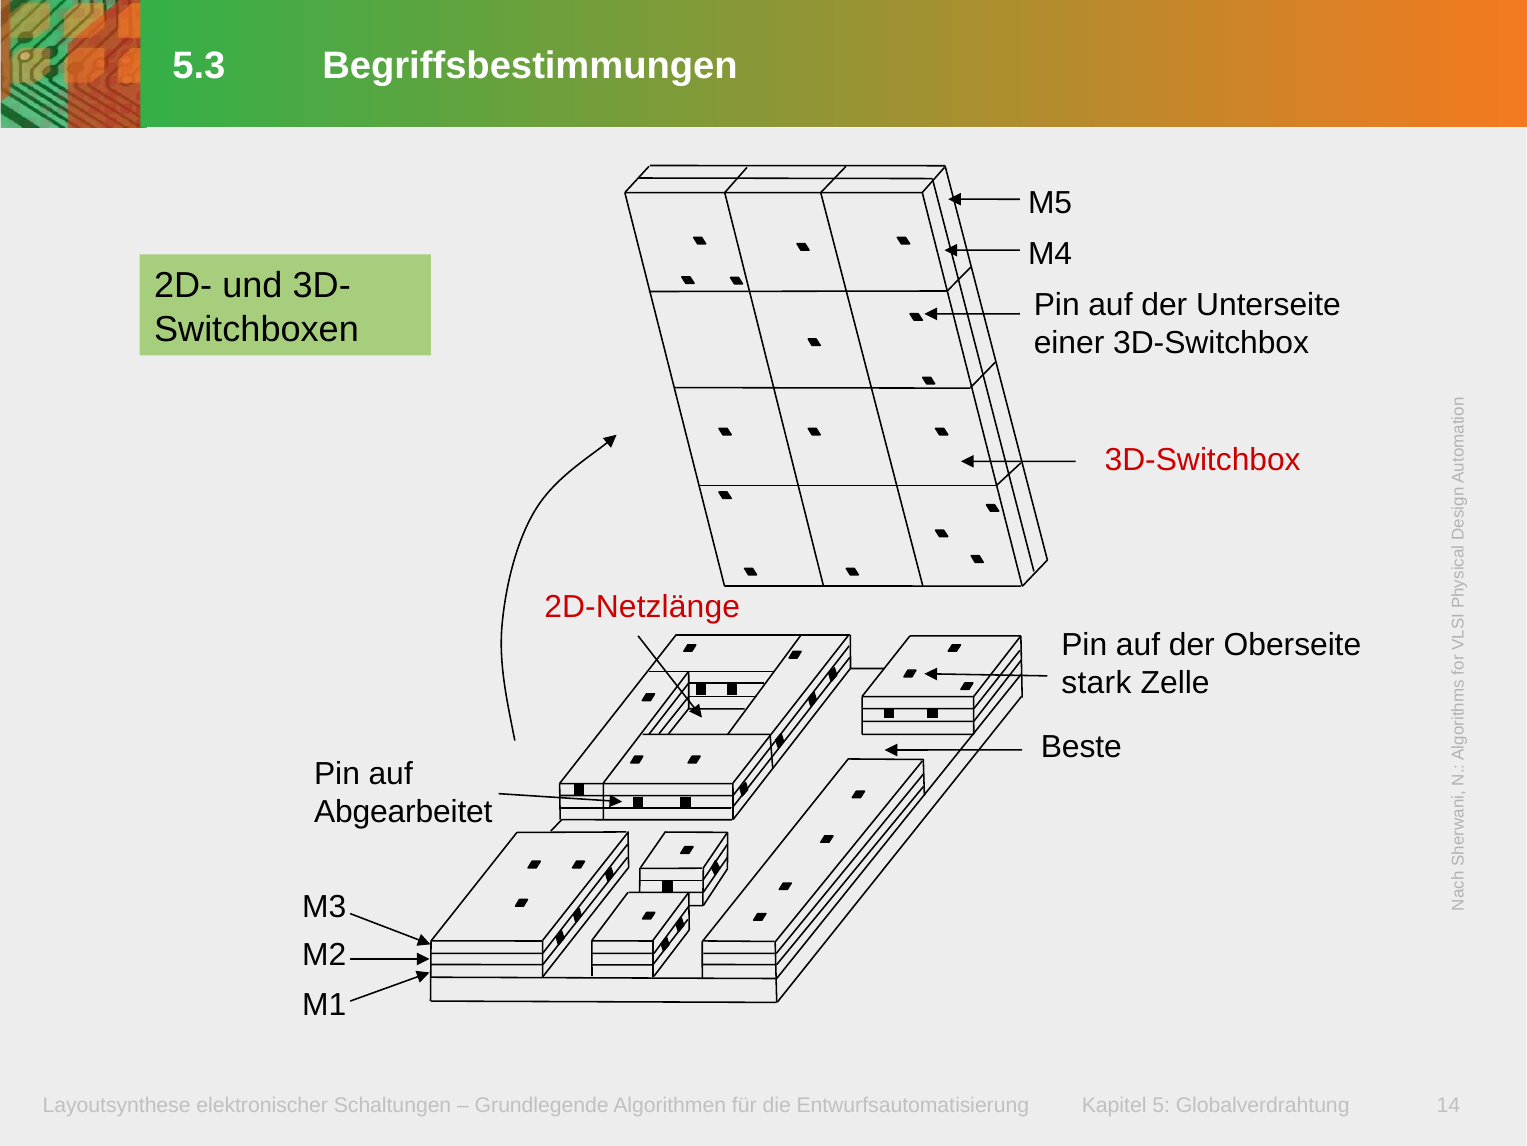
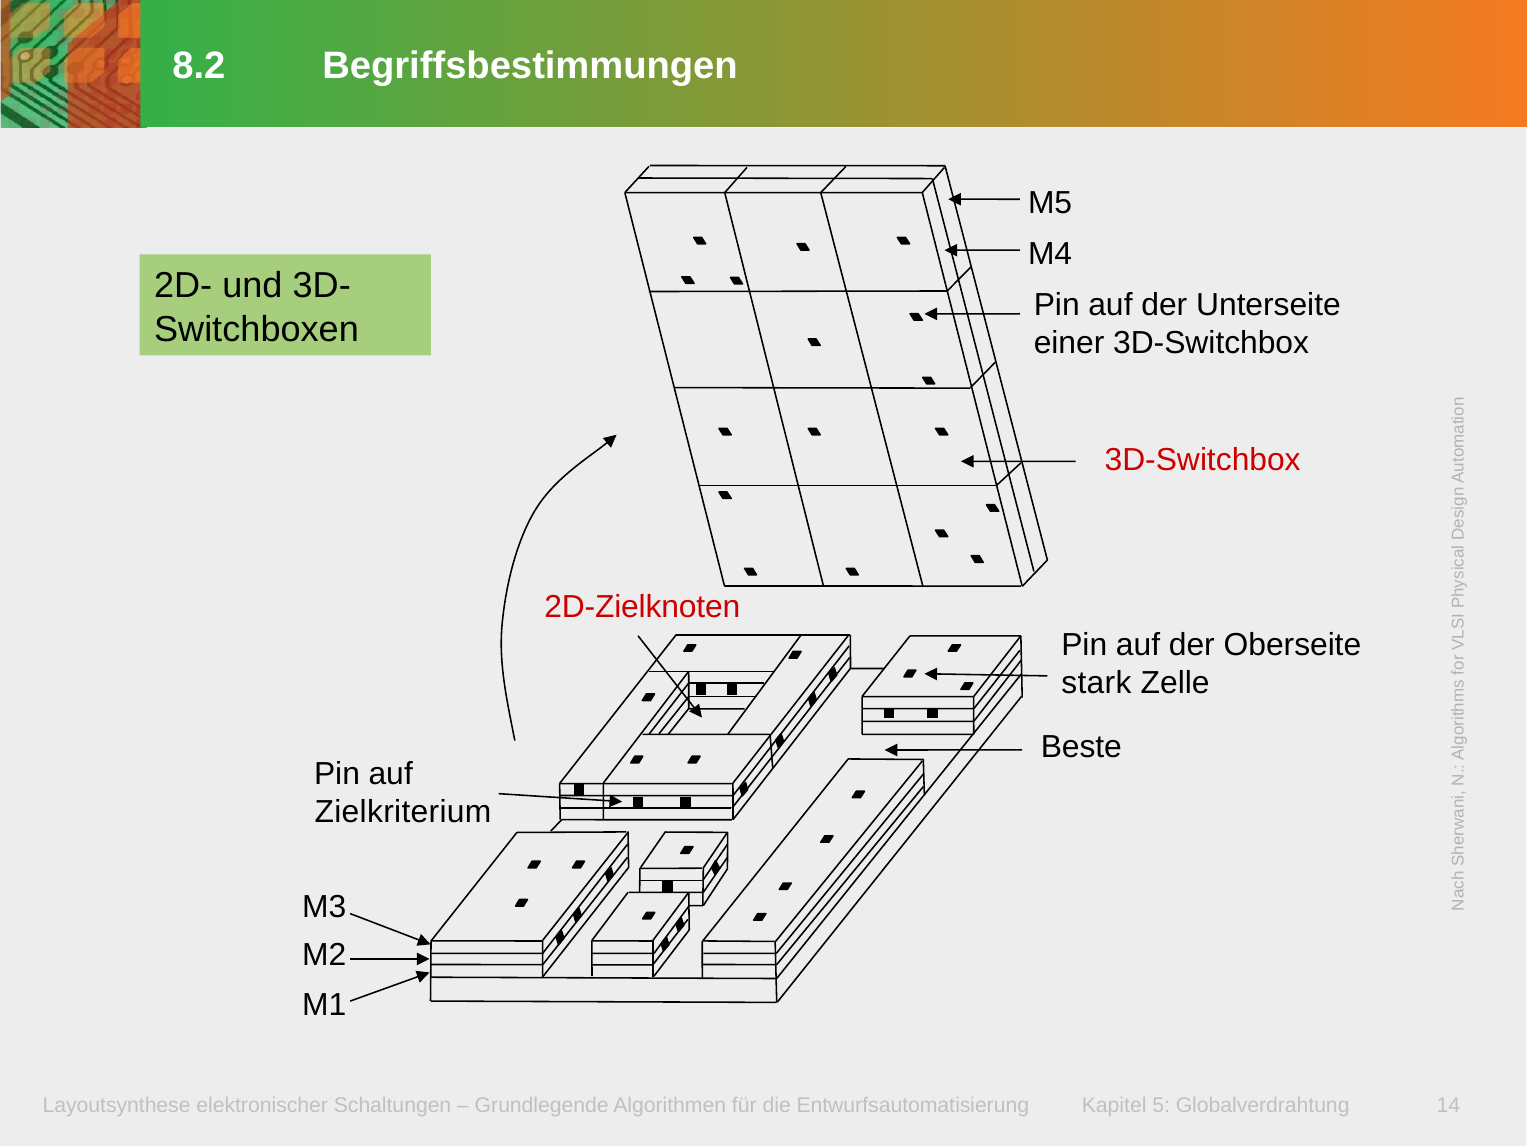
5.3: 5.3 -> 8.2 (199, 66)
2D-Netzlänge: 2D-Netzlänge -> 2D-Zielknoten (642, 606)
Abgearbeitet: Abgearbeitet -> Zielkriterium (403, 811)
